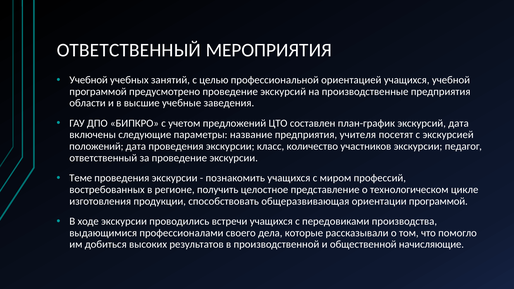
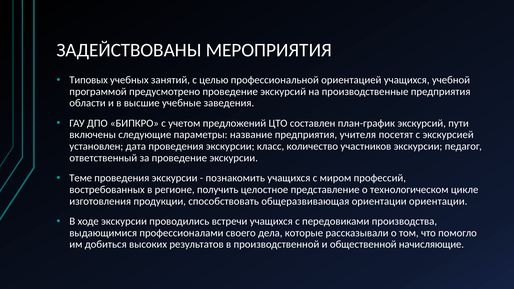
ОТВЕТСТВЕННЫЙ: ОТВЕТСТВЕННЫЙ -> ЗАДЕЙСТВОВАНЫ (129, 50)
Учебной: Учебной -> Типовых (89, 80)
экскурсий дата: дата -> пути (459, 123)
положений: положений -> установлен (96, 146)
ориентации программой: программой -> ориентации (438, 201)
